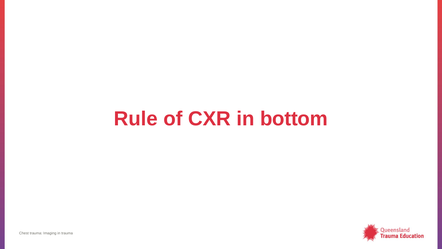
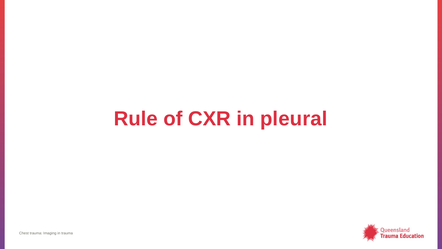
bottom: bottom -> pleural (294, 119)
